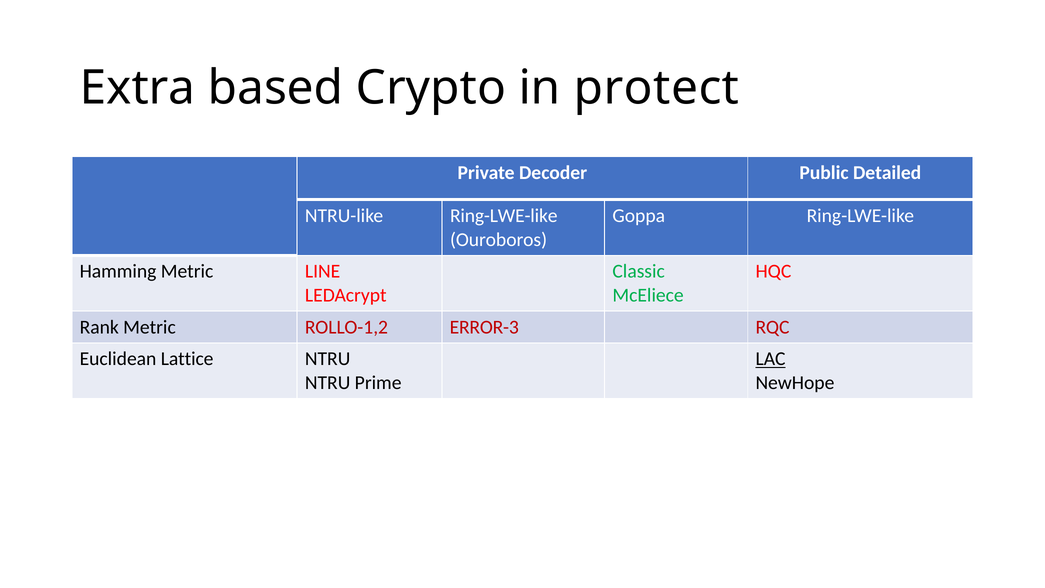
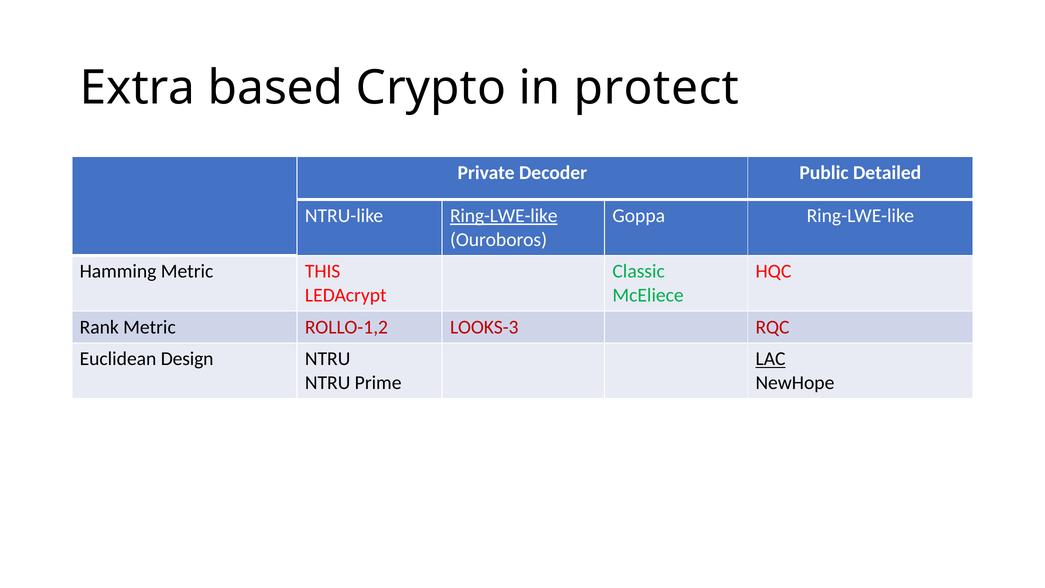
Ring-LWE-like underline: none -> present (504, 216)
LINE: LINE -> THIS (323, 271)
ERROR-3: ERROR-3 -> LOOKS-3 (484, 327)
Lattice: Lattice -> Design (187, 359)
